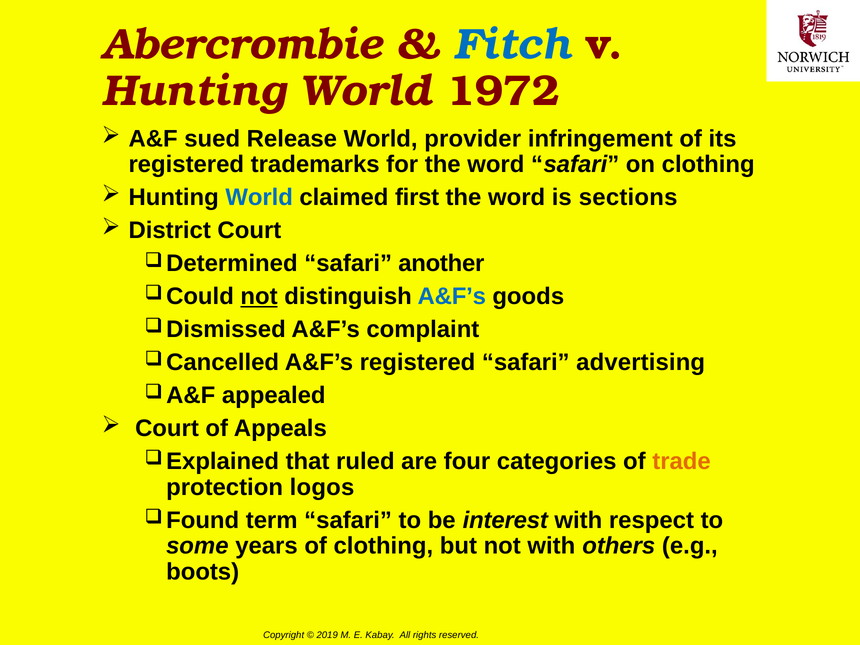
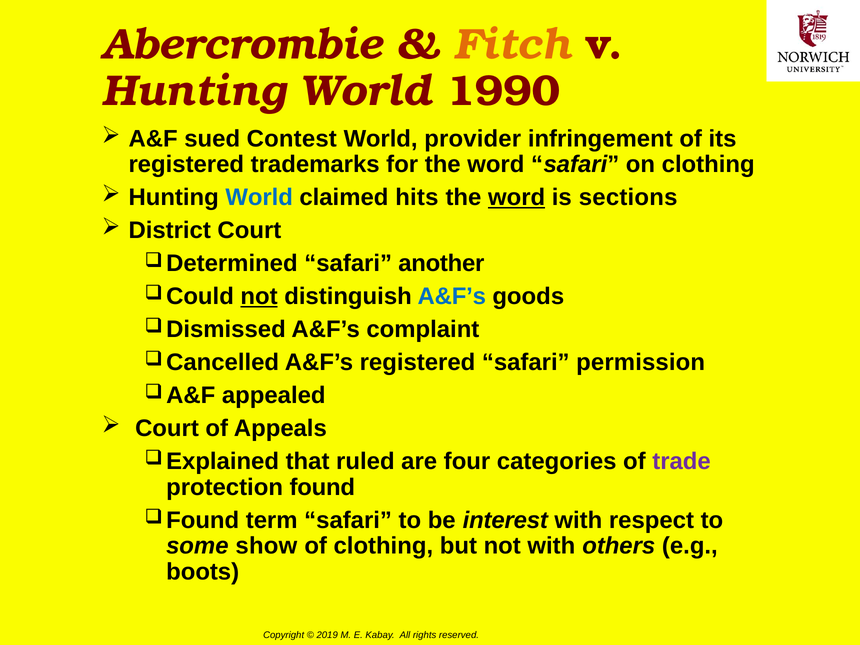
Fitch colour: blue -> orange (512, 45)
1972: 1972 -> 1990 (503, 91)
Release: Release -> Contest (292, 139)
first: first -> hits (417, 198)
word underline: none -> present (517, 198)
advertising: advertising -> permission (641, 362)
trade colour: orange -> purple (681, 461)
logos: logos -> found (322, 487)
years: years -> show (266, 546)
